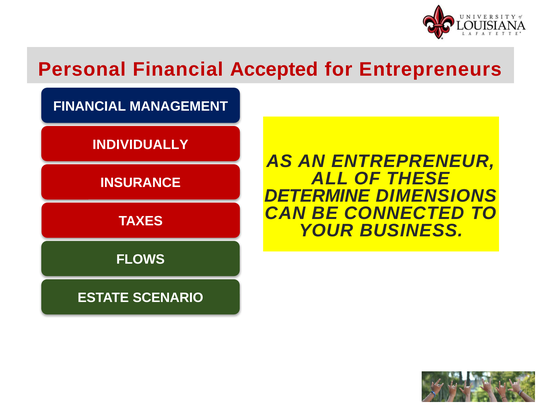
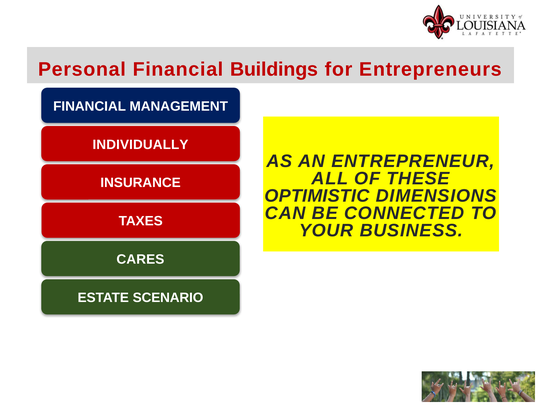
Accepted: Accepted -> Buildings (274, 69)
DETERMINE: DETERMINE -> OPTIMISTIC (317, 196)
FLOWS: FLOWS -> CARES (140, 259)
